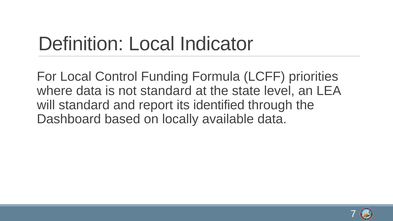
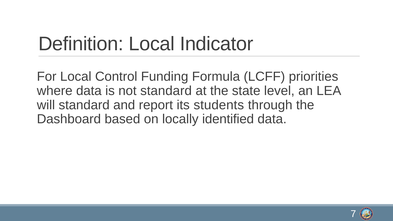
identified: identified -> students (219, 105)
available: available -> identified (228, 119)
